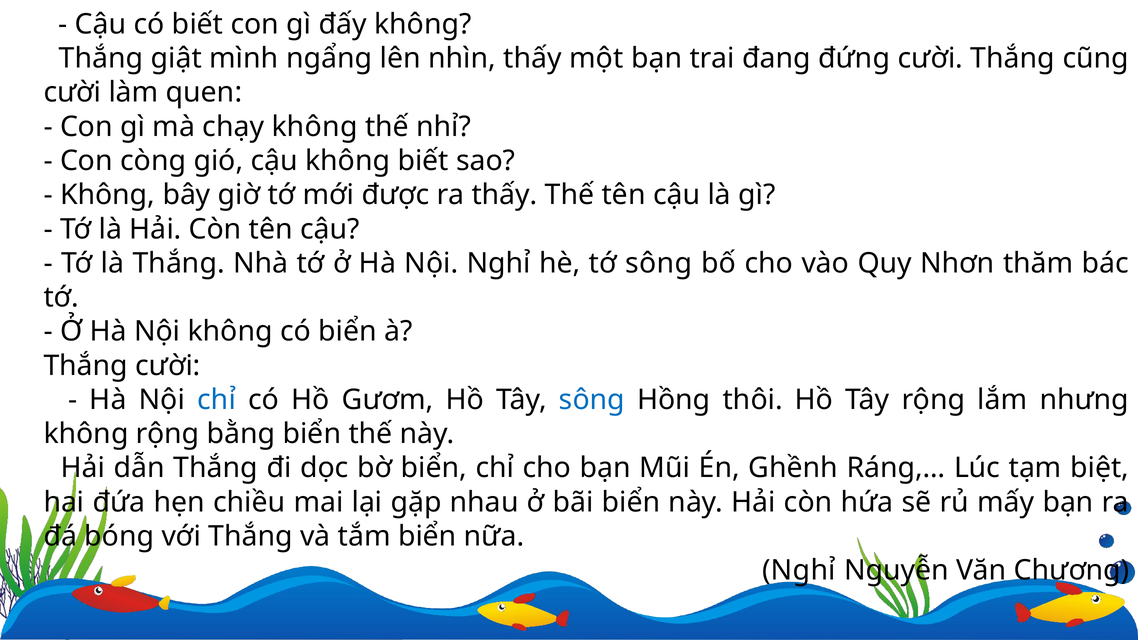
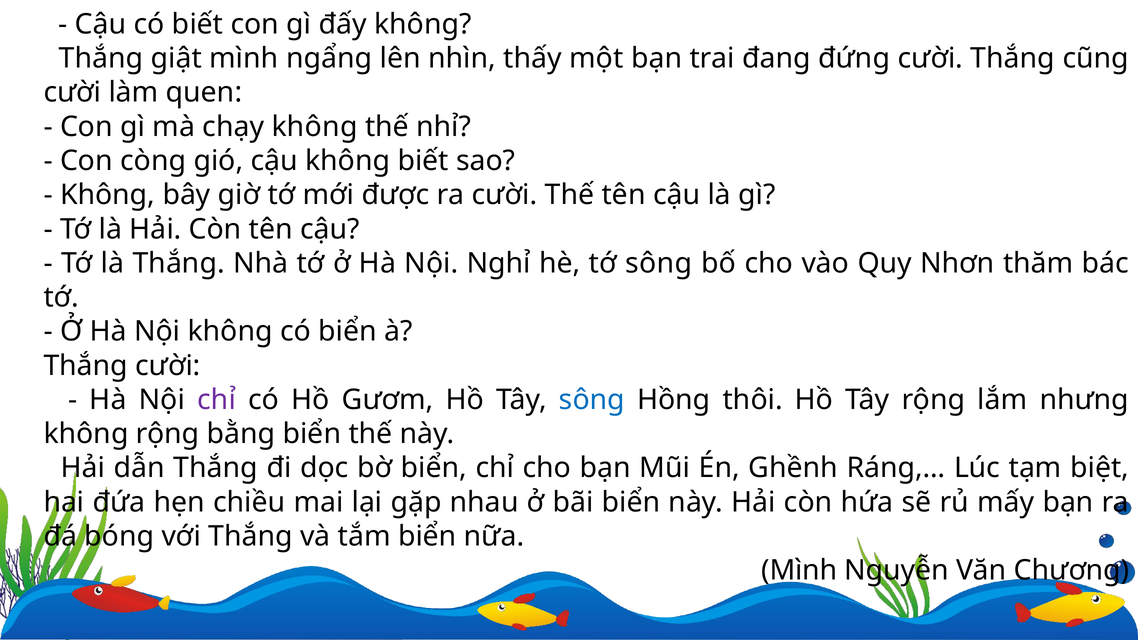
ra thấy: thấy -> cười (504, 195)
chỉ colour: blue -> purple (217, 400)
Nghỉ: Nghỉ -> Mình (799, 571)
